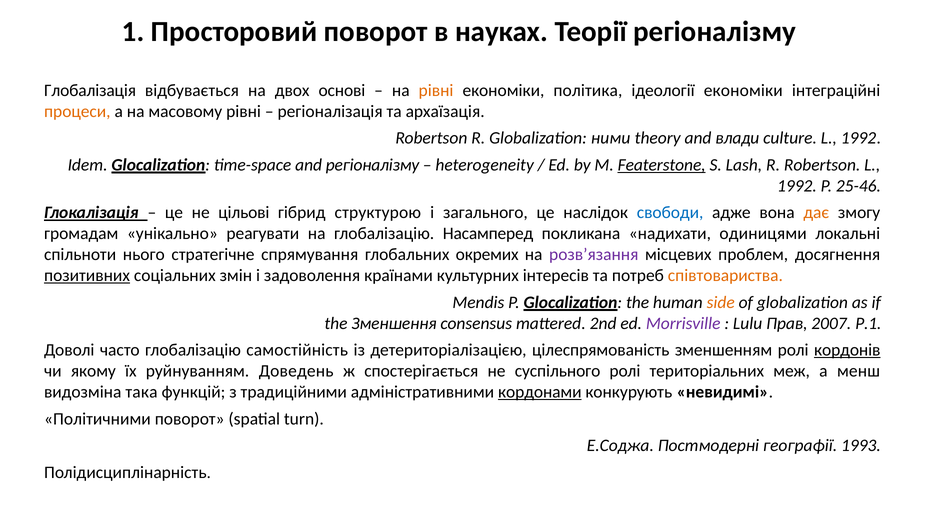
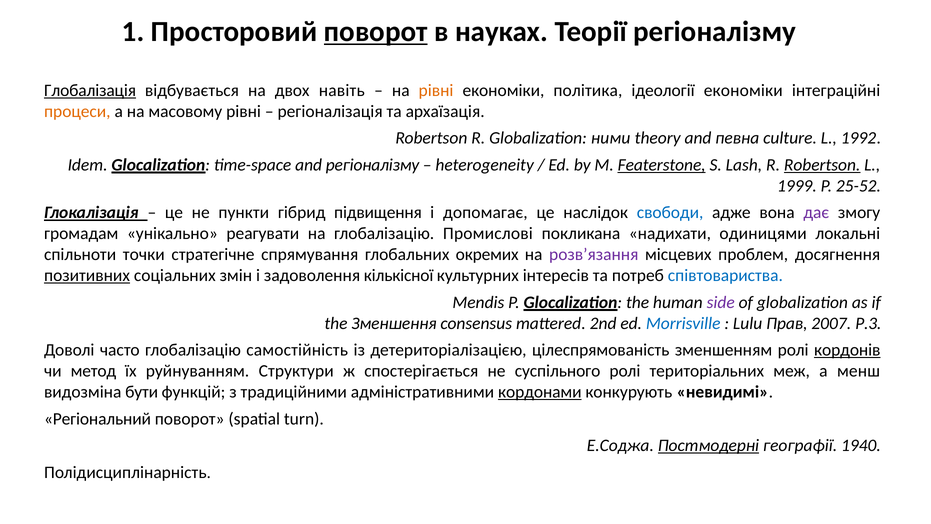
поворот underline: none -> present (376, 32)
Глобалізація underline: none -> present (90, 90)
основі: основі -> навіть (342, 90)
влади: влади -> певна (737, 138)
Robertson underline: none -> present (822, 165)
1992: 1992 -> 1999 (797, 186)
25-46: 25-46 -> 25-52 (858, 186)
цільові: цільові -> пункти (244, 213)
структурою: структурою -> підвищення (378, 213)
загального: загального -> допомагає (485, 213)
дає colour: orange -> purple (816, 213)
Насамперед: Насамперед -> Промислові (488, 233)
нього: нього -> точки (144, 254)
країнами: країнами -> кількісної (399, 275)
співтовариства colour: orange -> blue (725, 275)
side colour: orange -> purple (721, 302)
Morrisville colour: purple -> blue (683, 323)
Р.1: Р.1 -> Р.3 (868, 323)
якому: якому -> метод (93, 371)
Доведень: Доведень -> Структури (296, 371)
така: така -> бути (142, 392)
Політичними: Політичними -> Регіональний (98, 419)
Постмодерні underline: none -> present (708, 445)
1993: 1993 -> 1940 (861, 445)
